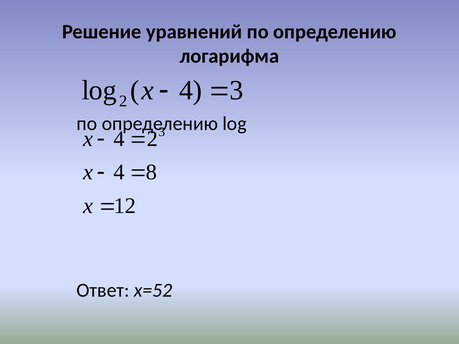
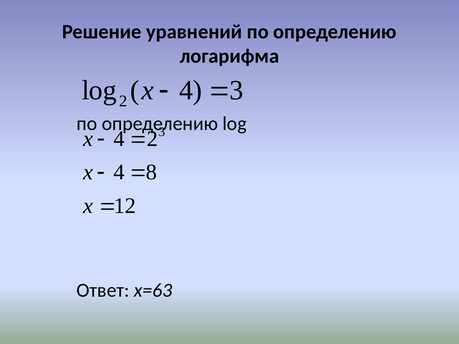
x=52: x=52 -> x=63 (153, 291)
